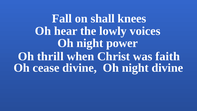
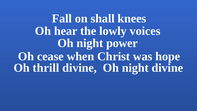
thrill: thrill -> cease (50, 56)
faith: faith -> hope (168, 56)
cease: cease -> thrill (46, 68)
